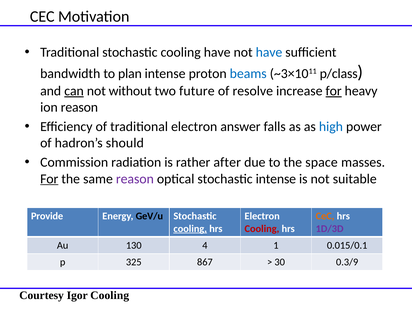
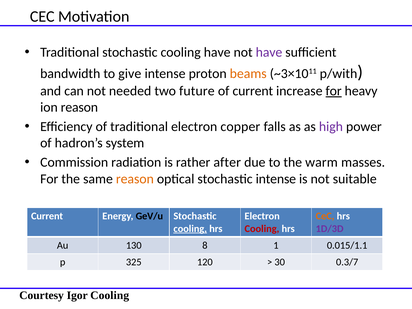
have colour: blue -> purple (269, 52)
plan: plan -> give (130, 74)
beams colour: blue -> orange (248, 74)
p/class: p/class -> p/with (339, 74)
can underline: present -> none (74, 91)
without: without -> needed (130, 91)
of resolve: resolve -> current (253, 91)
answer: answer -> copper (240, 127)
high colour: blue -> purple (331, 127)
should: should -> system (125, 143)
space: space -> warm (322, 162)
For underline: present -> none (49, 179)
reason colour: purple -> orange (135, 179)
Provide: Provide -> Current (47, 216)
4: 4 -> 8 (205, 245)
0.015/0.1: 0.015/0.1 -> 0.015/1.1 (347, 245)
867: 867 -> 120 (205, 262)
0.3/9: 0.3/9 -> 0.3/7 (347, 262)
